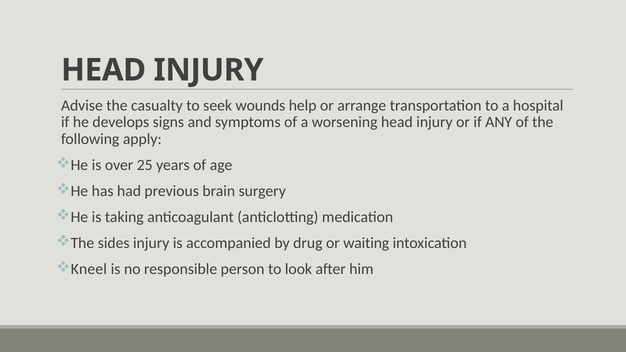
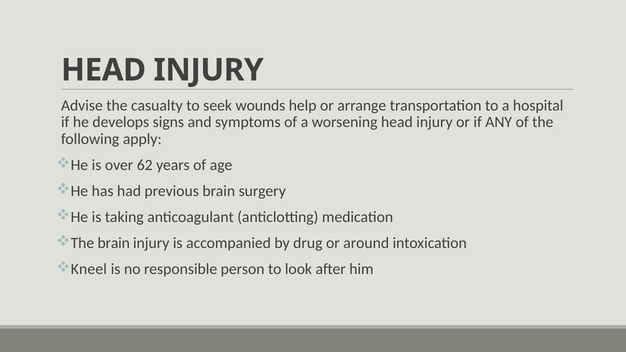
25: 25 -> 62 (145, 165)
The sides: sides -> brain (114, 243)
waiting: waiting -> around (366, 243)
